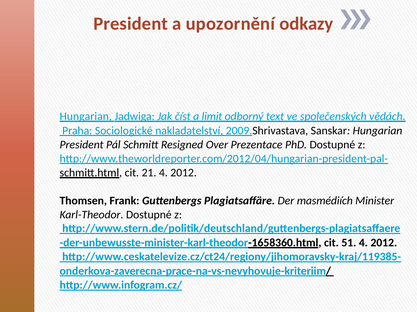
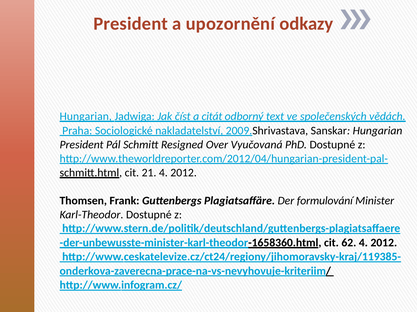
limit: limit -> citát (212, 117)
Prezentace: Prezentace -> Vyučovaná (257, 145)
masmédiích: masmédiích -> formulování (325, 201)
51: 51 -> 62 (349, 243)
